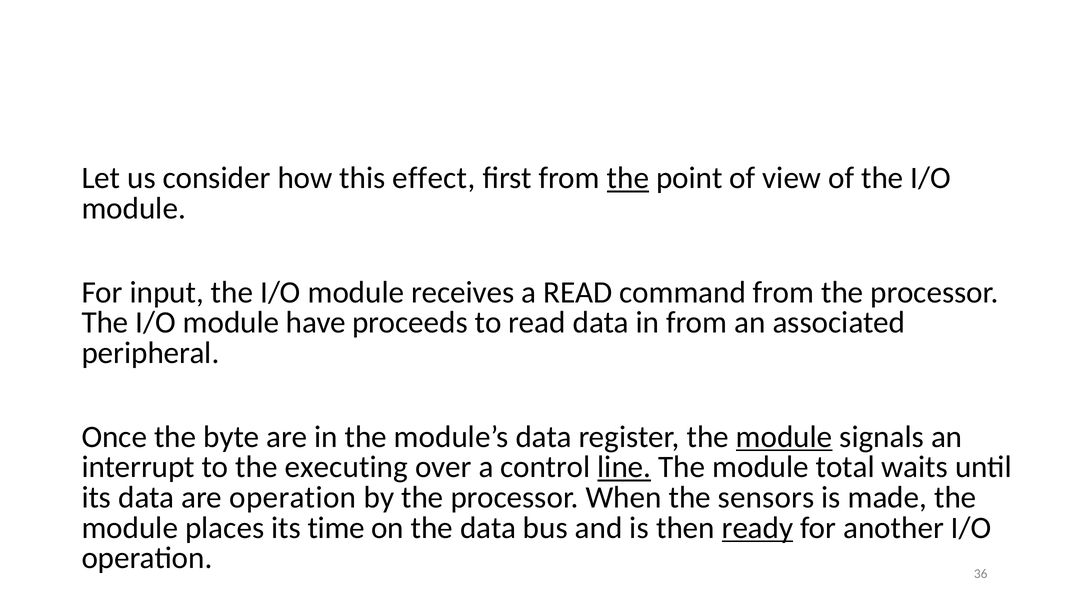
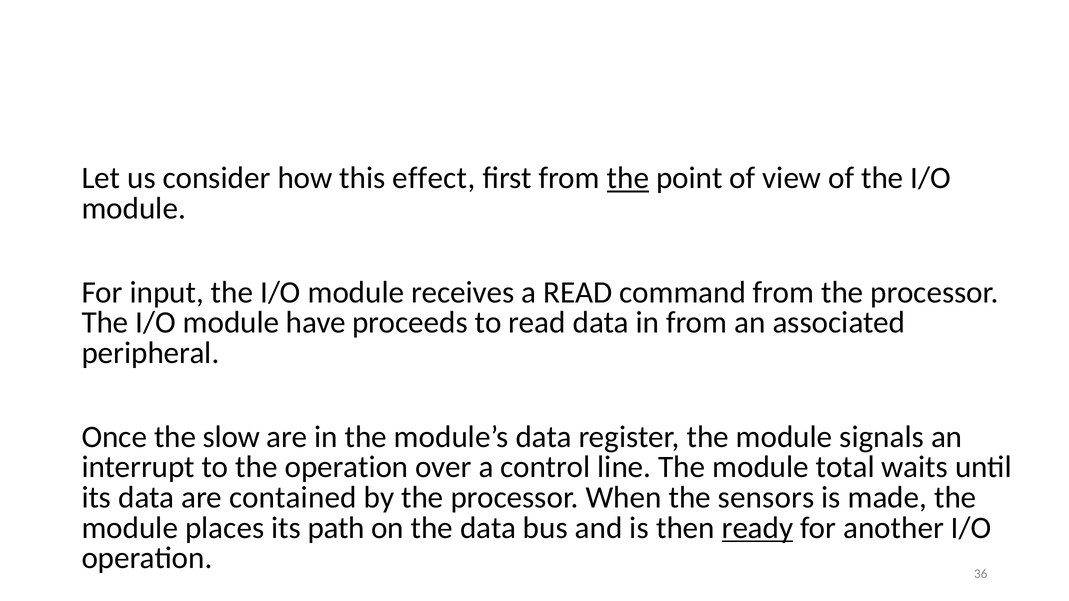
byte: byte -> slow (231, 437)
module underline: present -> none (784, 437)
the executing: executing -> operation (346, 467)
line underline: present -> none (624, 467)
are operation: operation -> contained (293, 498)
time: time -> path (336, 528)
